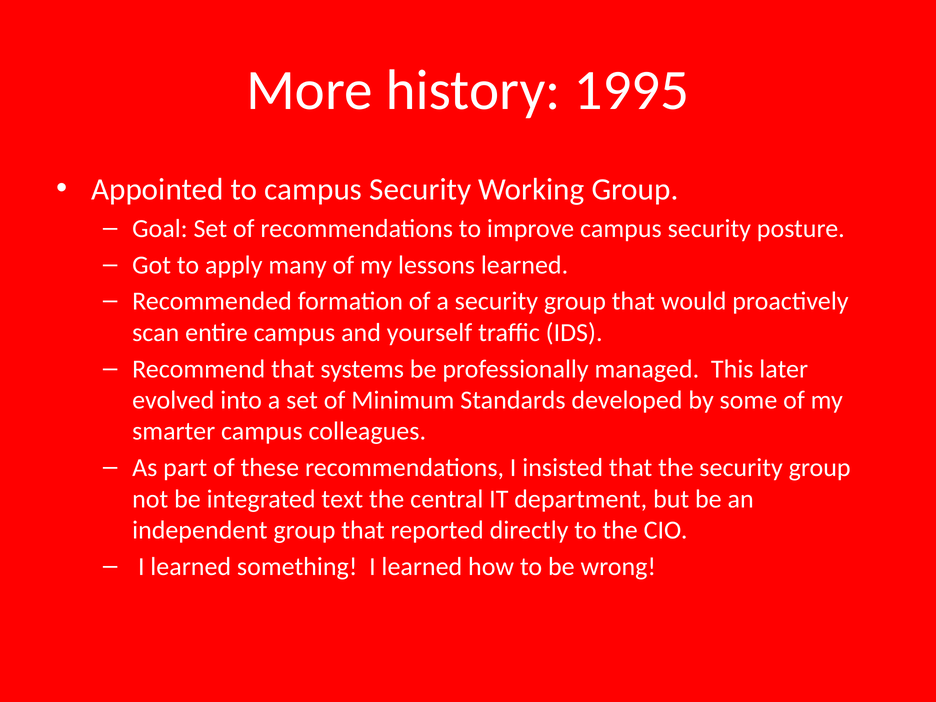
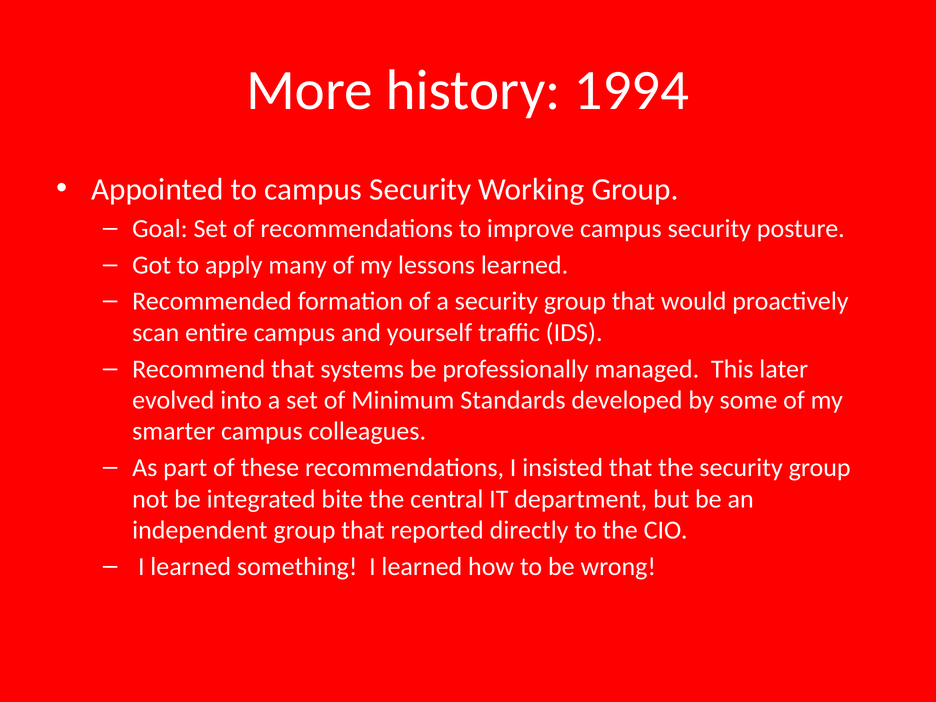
1995: 1995 -> 1994 (631, 91)
text: text -> bite (342, 499)
